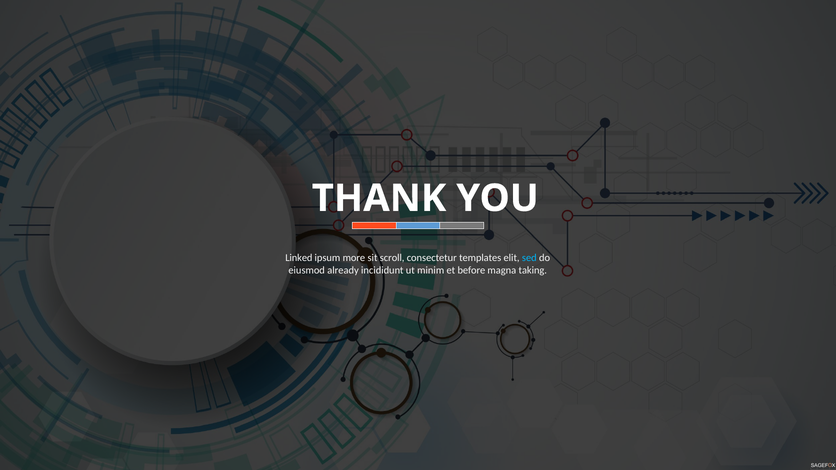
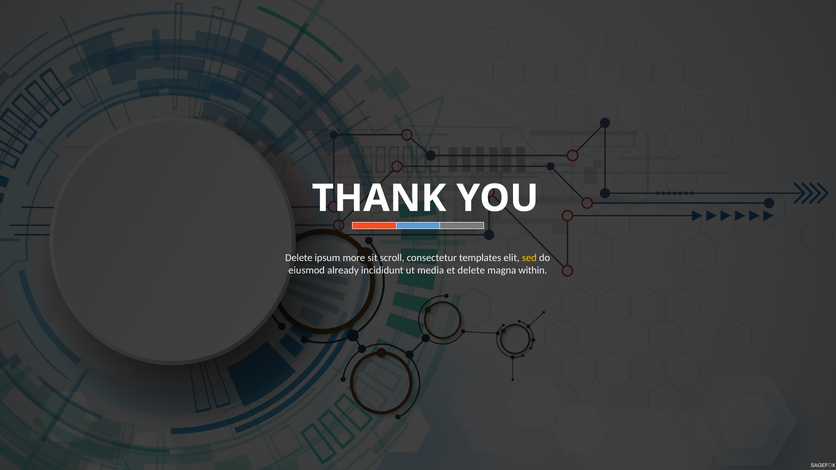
Linked: Linked -> Delete (299, 258)
sed colour: light blue -> yellow (529, 258)
minim: minim -> media (431, 271)
et before: before -> delete (471, 271)
taking: taking -> within (533, 271)
